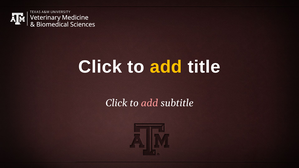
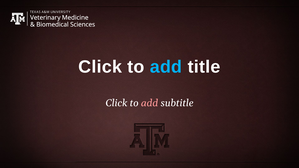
add colour: yellow -> light blue (166, 67)
